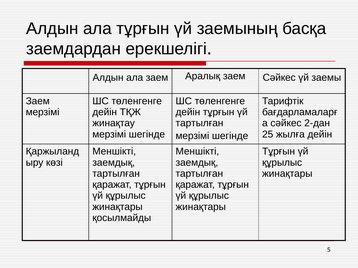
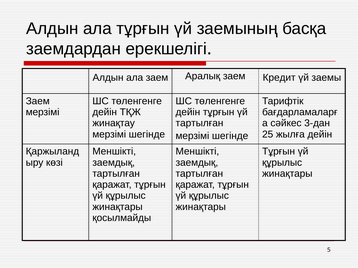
заем Сәйкес: Сәйкес -> Кредит (279, 78)
2-дан: 2-дан -> 3-дан (317, 123)
